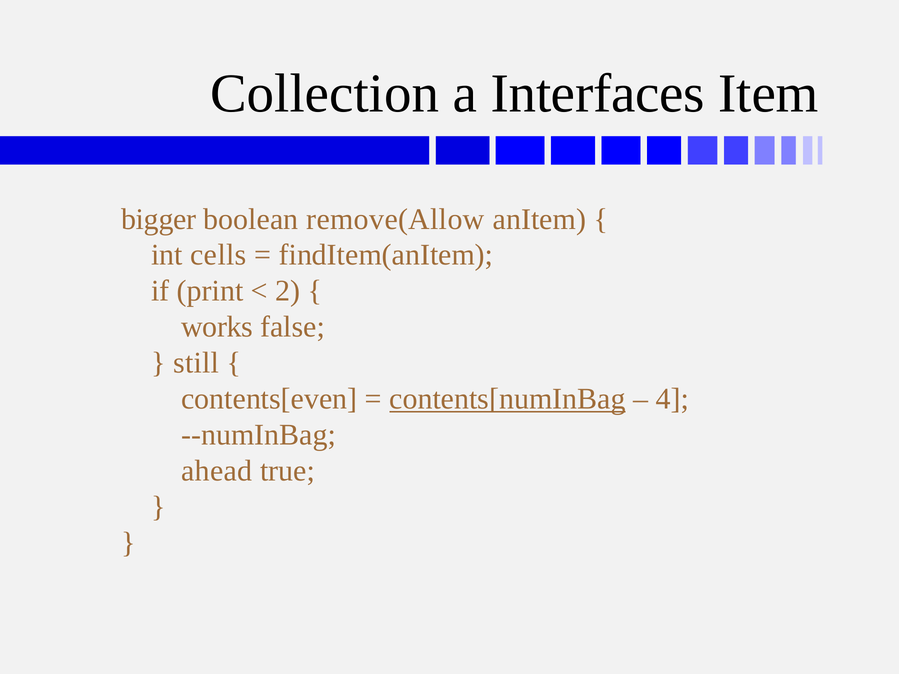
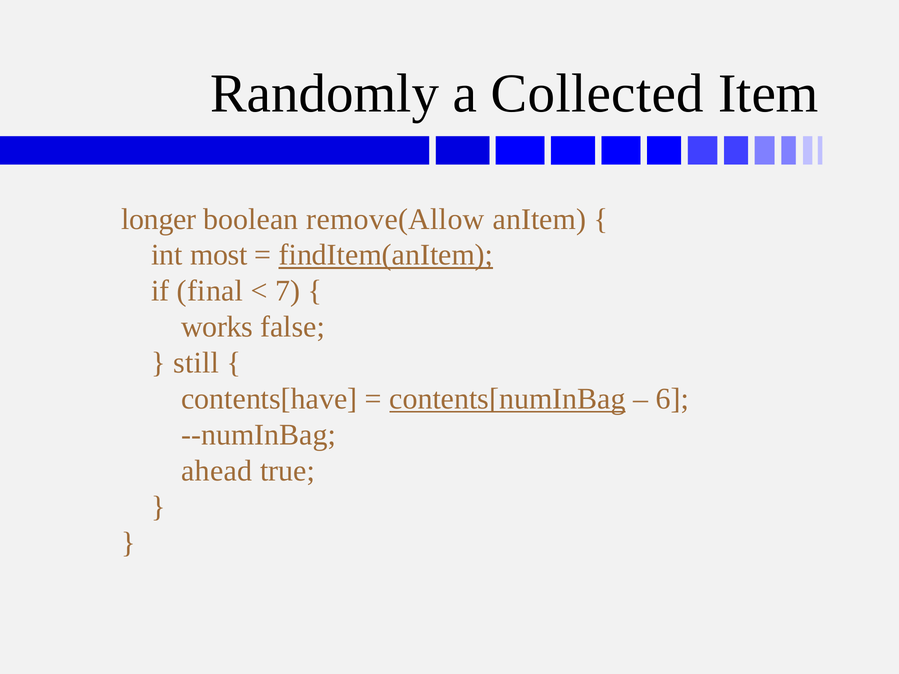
Collection: Collection -> Randomly (325, 94)
Interfaces: Interfaces -> Collected (597, 94)
bigger: bigger -> longer (159, 219)
cells: cells -> most (219, 255)
findItem(anItem underline: none -> present (386, 255)
print: print -> final (210, 291)
2: 2 -> 7 (288, 291)
contents[even: contents[even -> contents[have (269, 399)
4: 4 -> 6 (672, 399)
